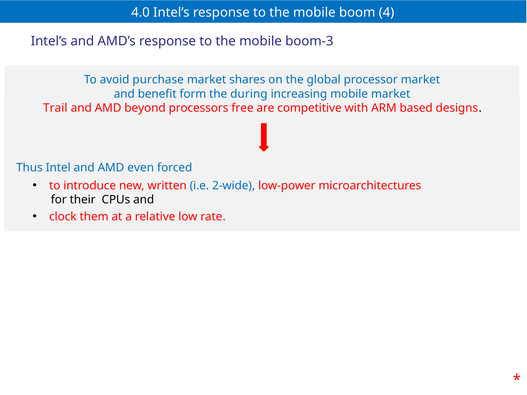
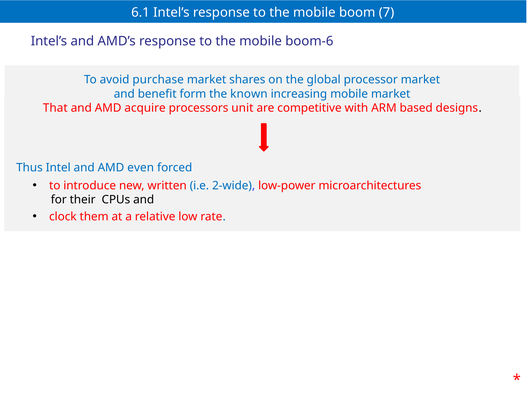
4.0: 4.0 -> 6.1 (140, 12)
4: 4 -> 7 (387, 12)
boom-3: boom-3 -> boom-6 (309, 41)
during: during -> known (249, 94)
Trail: Trail -> That (55, 108)
beyond: beyond -> acquire (145, 108)
free: free -> unit (242, 108)
